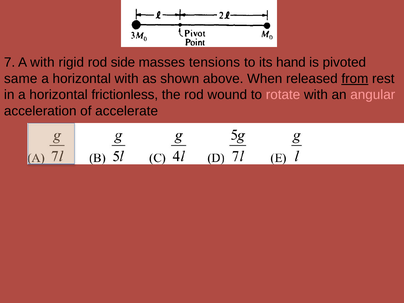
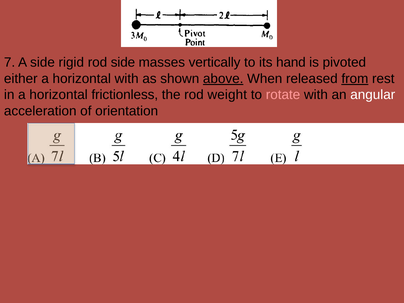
A with: with -> side (42, 63)
tensions: tensions -> vertically (215, 63)
same: same -> either (21, 79)
above underline: none -> present (223, 79)
wound: wound -> weight (227, 95)
angular colour: pink -> white (373, 95)
accelerate: accelerate -> orientation (127, 111)
